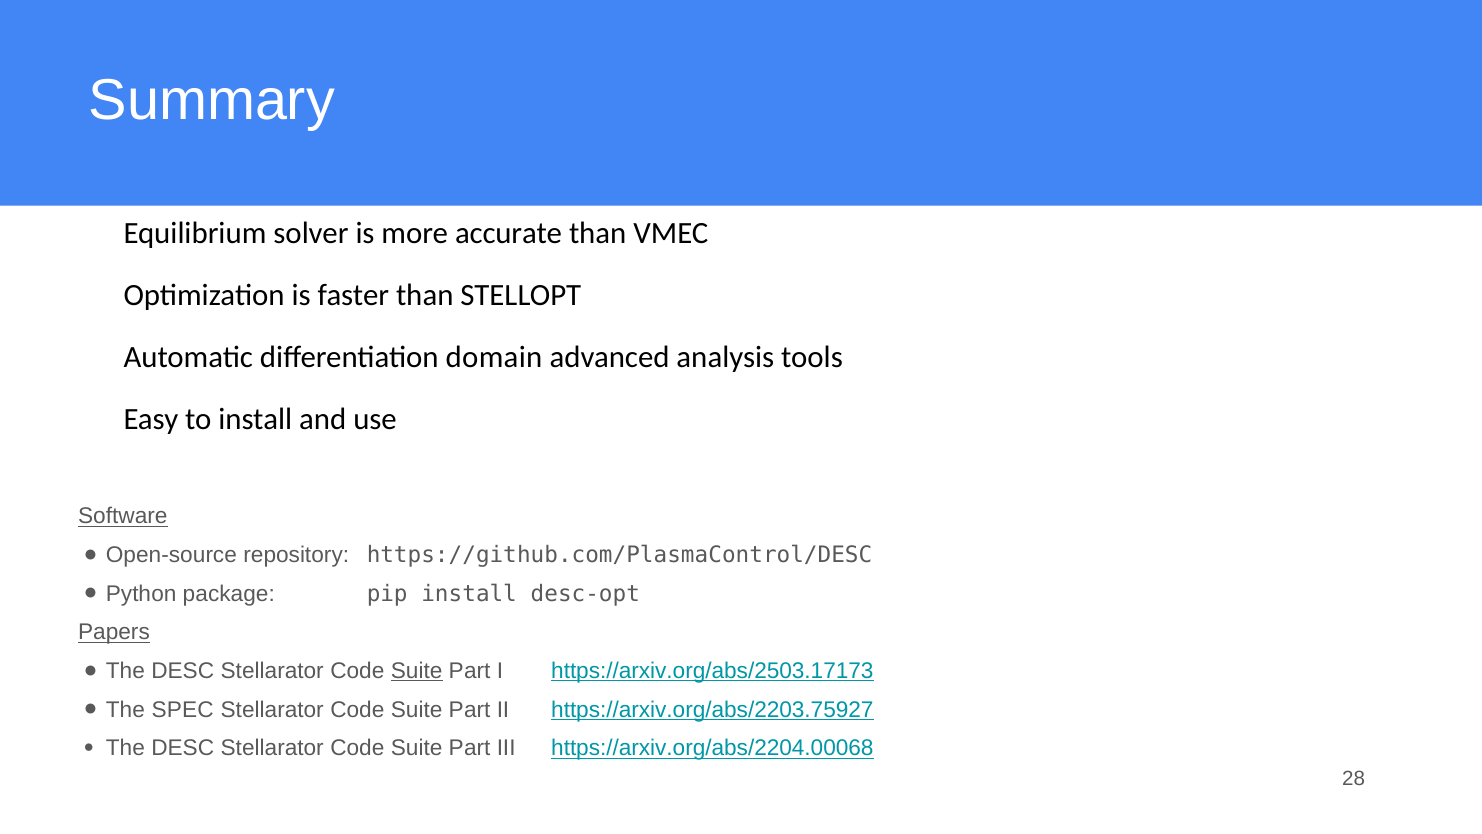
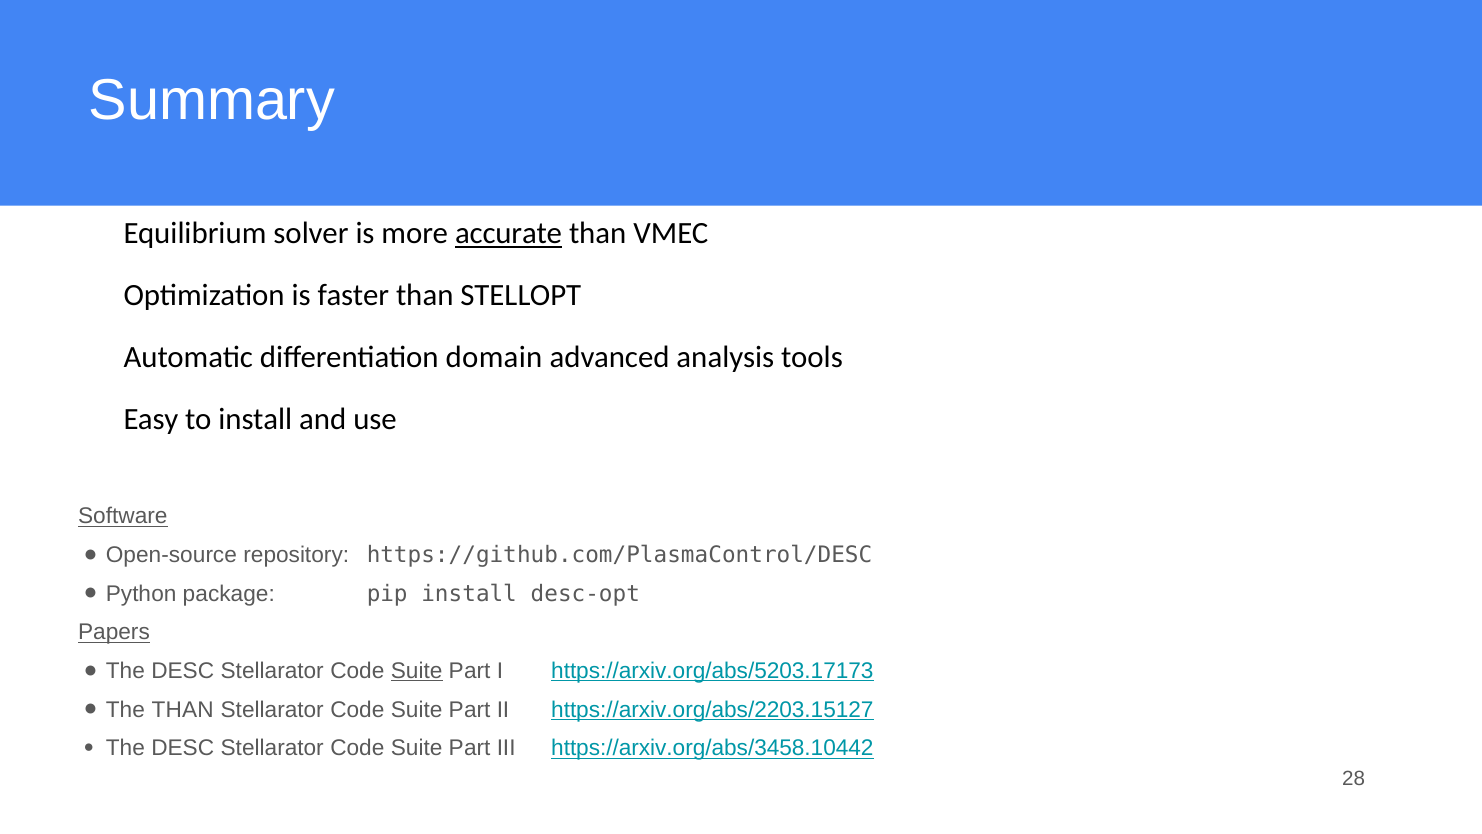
accurate underline: none -> present (509, 234)
https://arxiv.org/abs/2503.17173: https://arxiv.org/abs/2503.17173 -> https://arxiv.org/abs/5203.17173 (712, 671)
The SPEC: SPEC -> THAN (183, 709)
https://arxiv.org/abs/2203.75927: https://arxiv.org/abs/2203.75927 -> https://arxiv.org/abs/2203.15127 (712, 709)
https://arxiv.org/abs/2204.00068: https://arxiv.org/abs/2204.00068 -> https://arxiv.org/abs/3458.10442 (712, 748)
